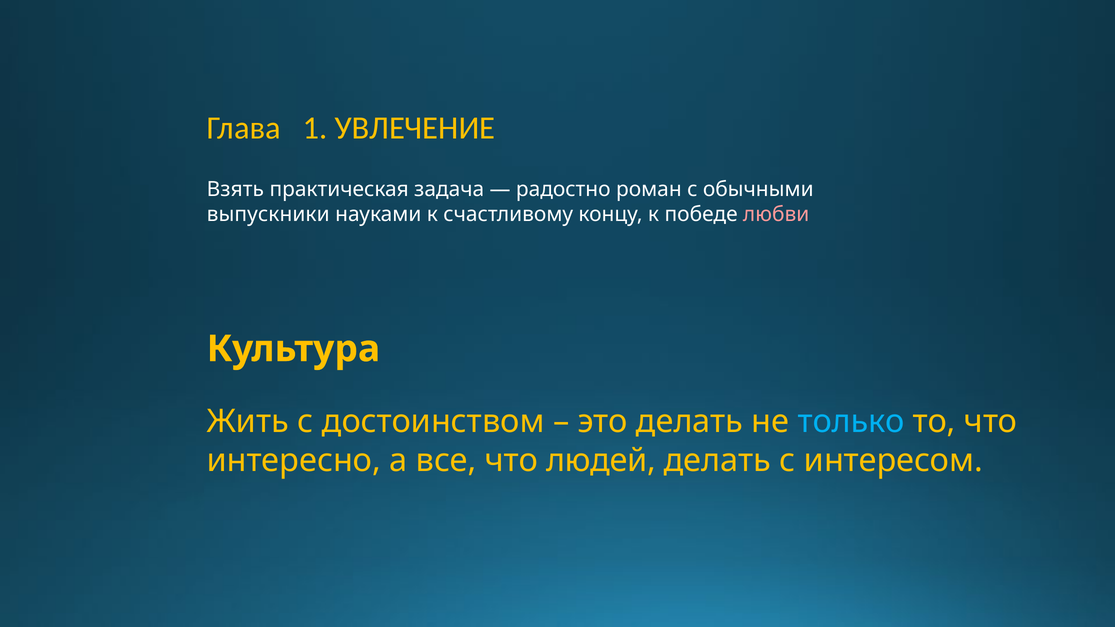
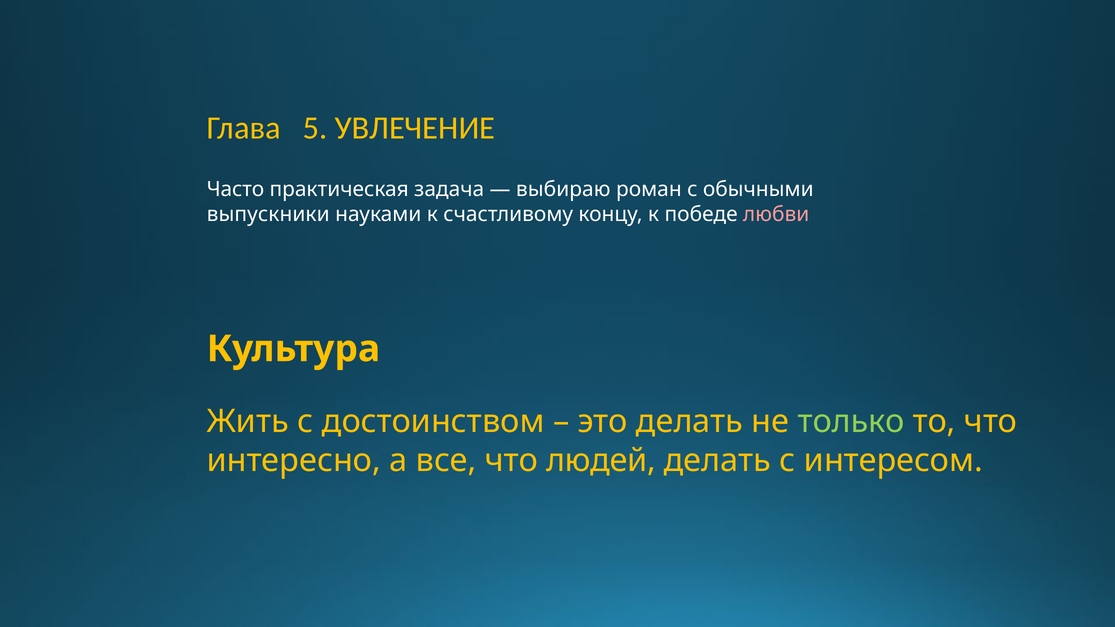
1: 1 -> 5 (315, 128)
Взять: Взять -> Часто (235, 189)
радостно: радостно -> выбираю (563, 189)
только colour: light blue -> light green (851, 422)
